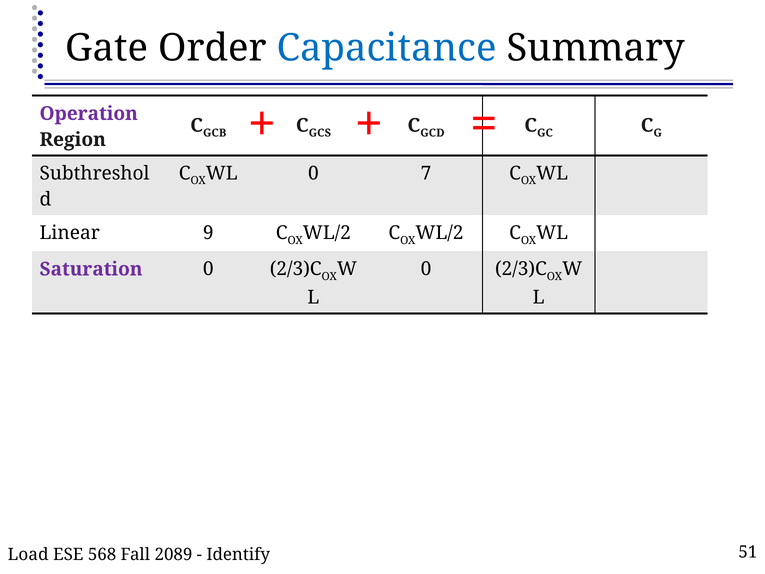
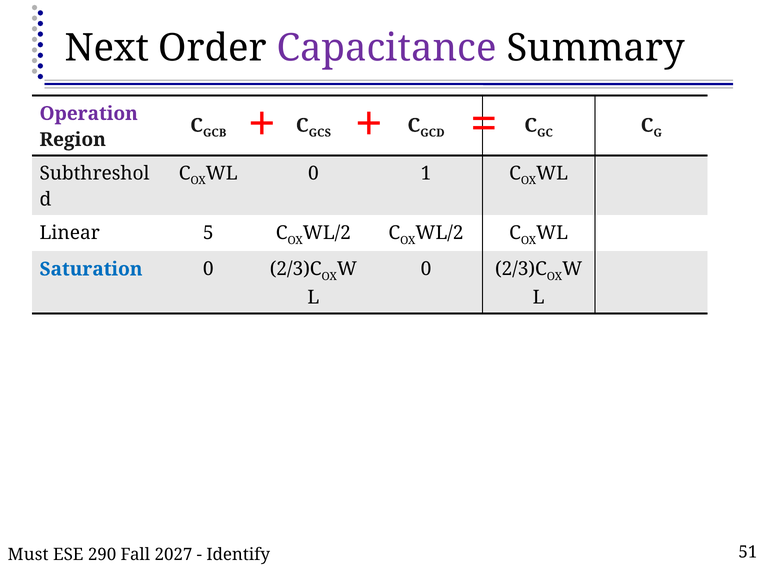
Gate: Gate -> Next (107, 48)
Capacitance colour: blue -> purple (387, 48)
7: 7 -> 1 (426, 173)
9: 9 -> 5 (208, 233)
Saturation colour: purple -> blue (91, 269)
Load: Load -> Must (28, 555)
568: 568 -> 290 (102, 555)
2089: 2089 -> 2027 (173, 555)
